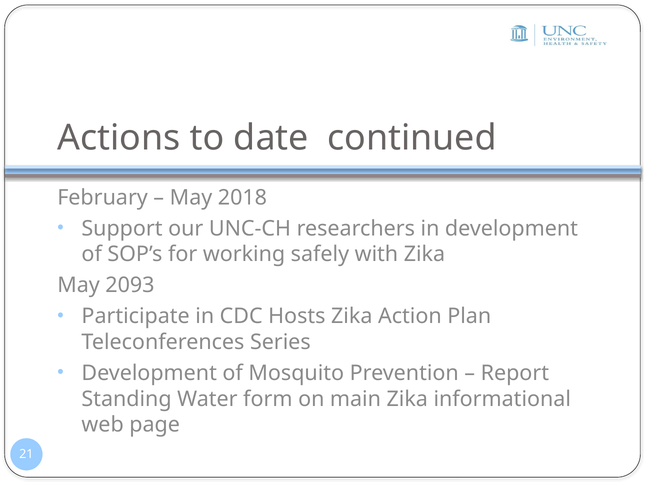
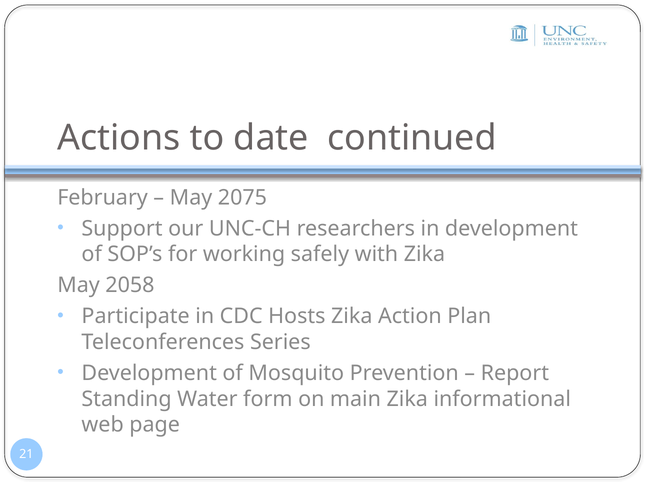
2018: 2018 -> 2075 (242, 197)
2093: 2093 -> 2058 (130, 285)
